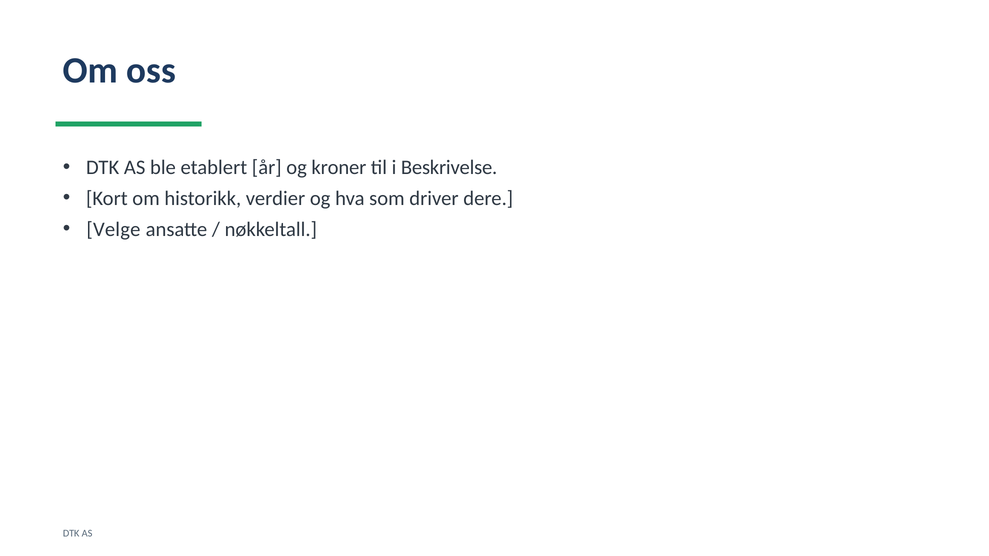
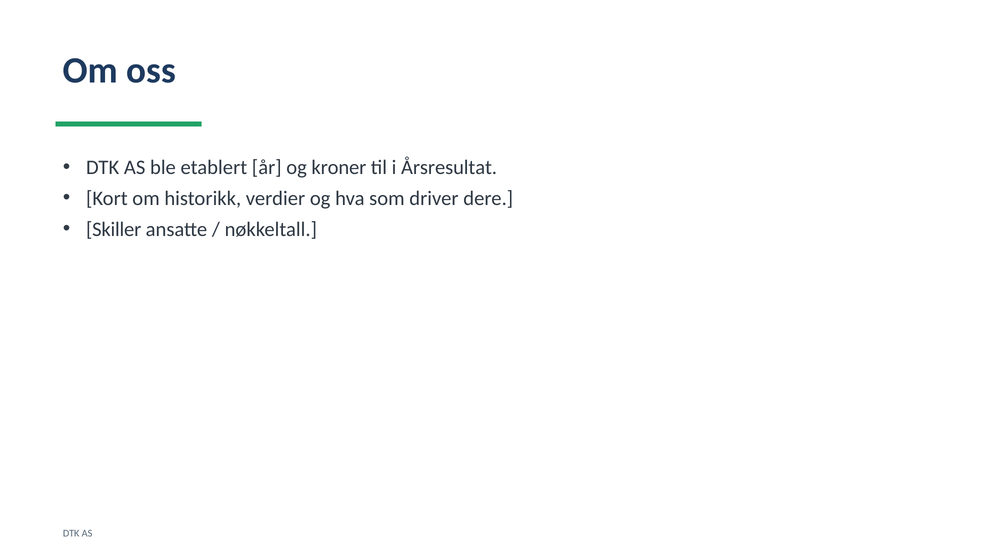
Beskrivelse: Beskrivelse -> Årsresultat (449, 168)
Velge: Velge -> Skiller (114, 229)
